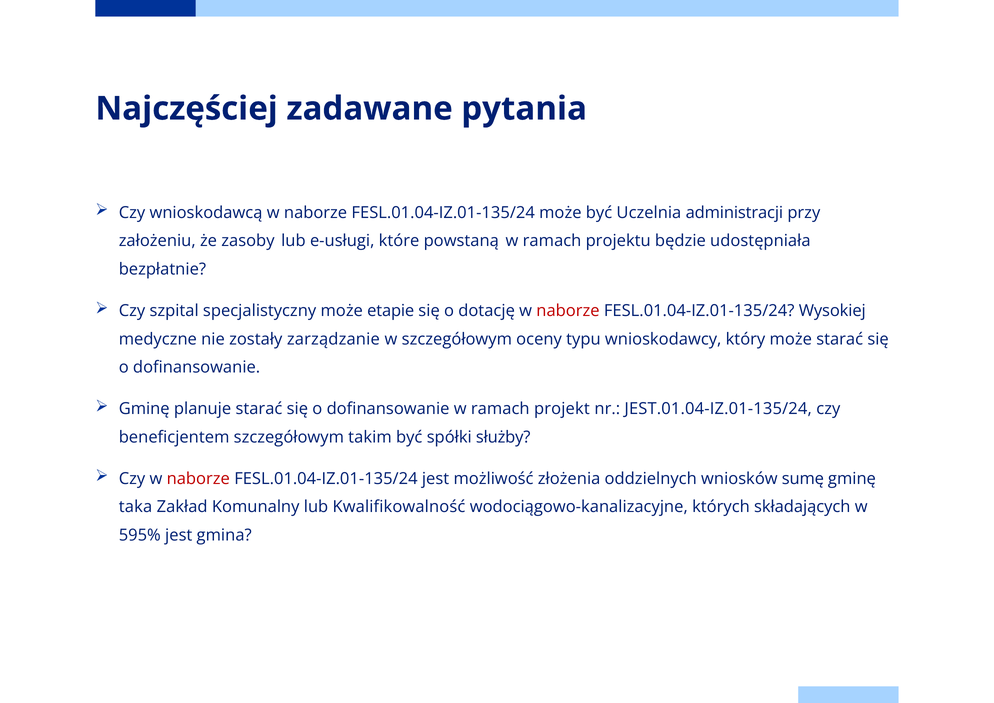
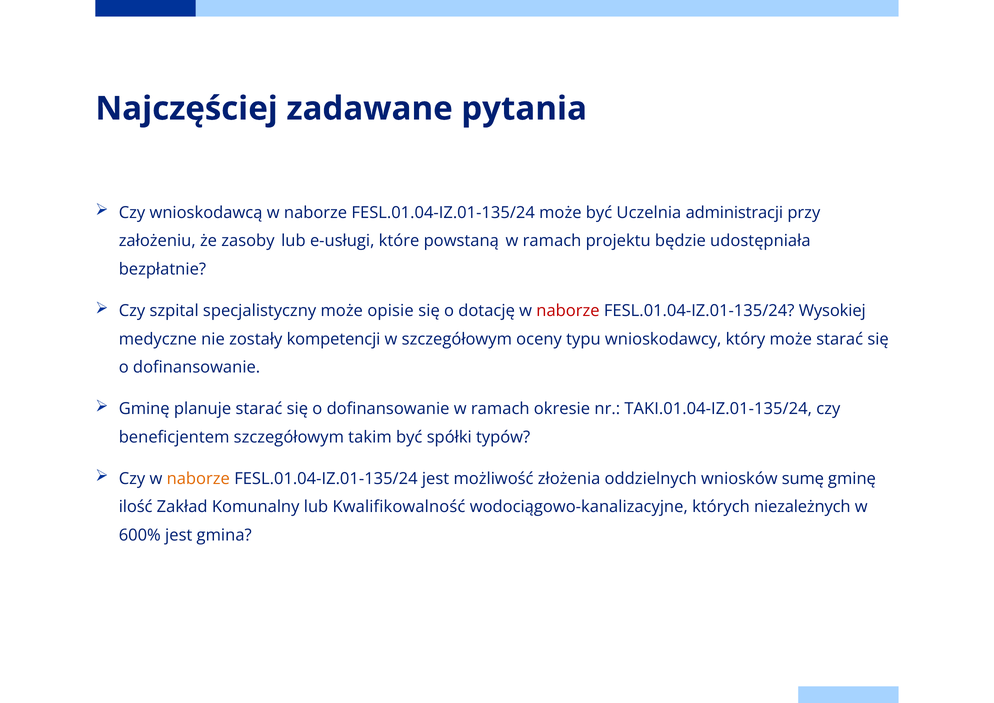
etapie: etapie -> opisie (391, 311)
zarządzanie: zarządzanie -> kompetencji (334, 339)
projekt: projekt -> okresie (562, 409)
JEST.01.04-IZ.01-135/24: JEST.01.04-IZ.01-135/24 -> TAKI.01.04-IZ.01-135/24 (718, 409)
służby: służby -> typów (503, 437)
naborze colour: red -> orange (198, 478)
taka: taka -> ilość (136, 507)
składających: składających -> niezależnych (802, 507)
595%: 595% -> 600% (140, 535)
